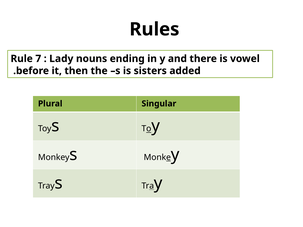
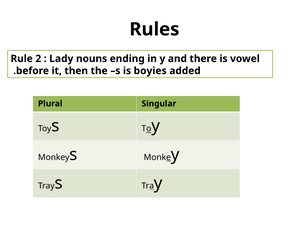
7: 7 -> 2 (38, 59)
sisters: sisters -> boyies (150, 71)
